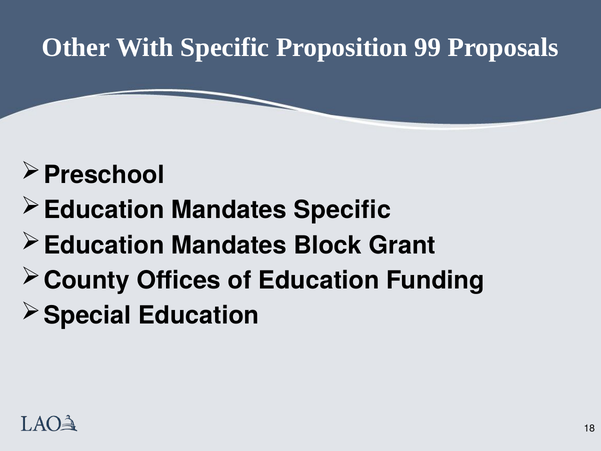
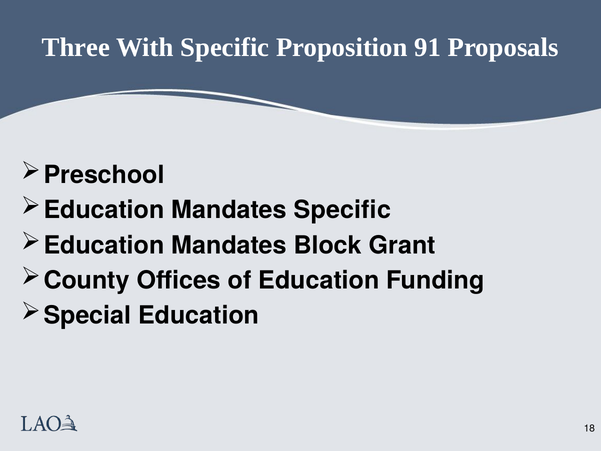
Other: Other -> Three (76, 47)
99: 99 -> 91 (428, 47)
